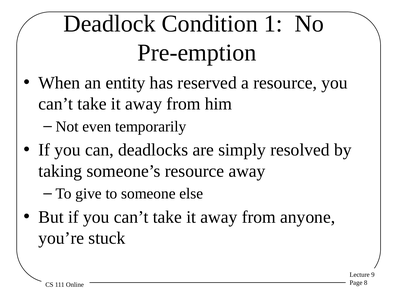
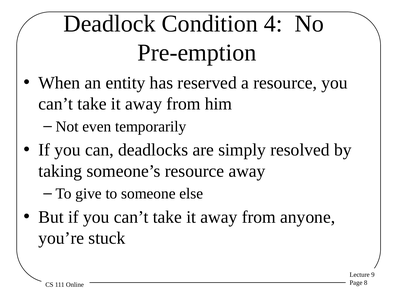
1: 1 -> 4 (273, 24)
